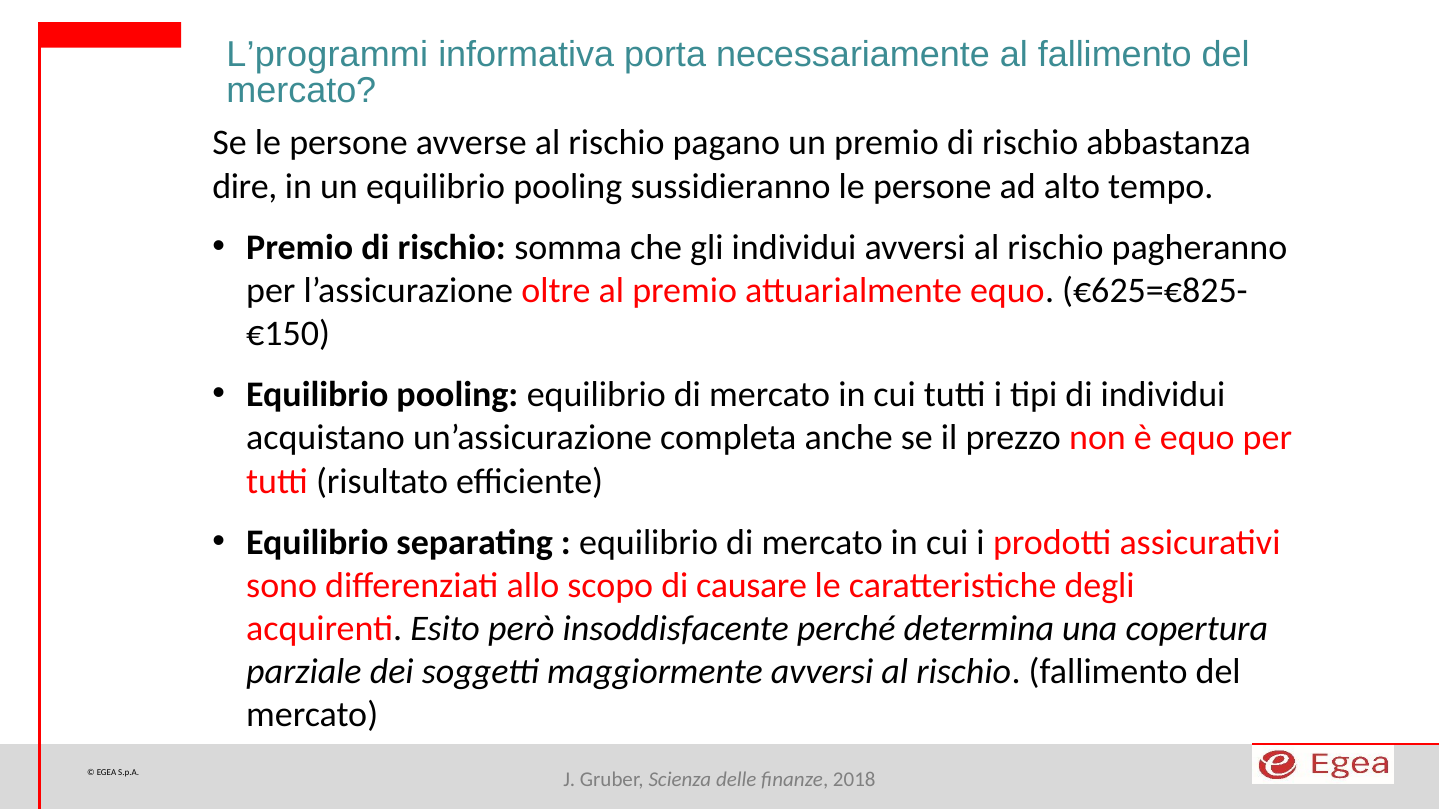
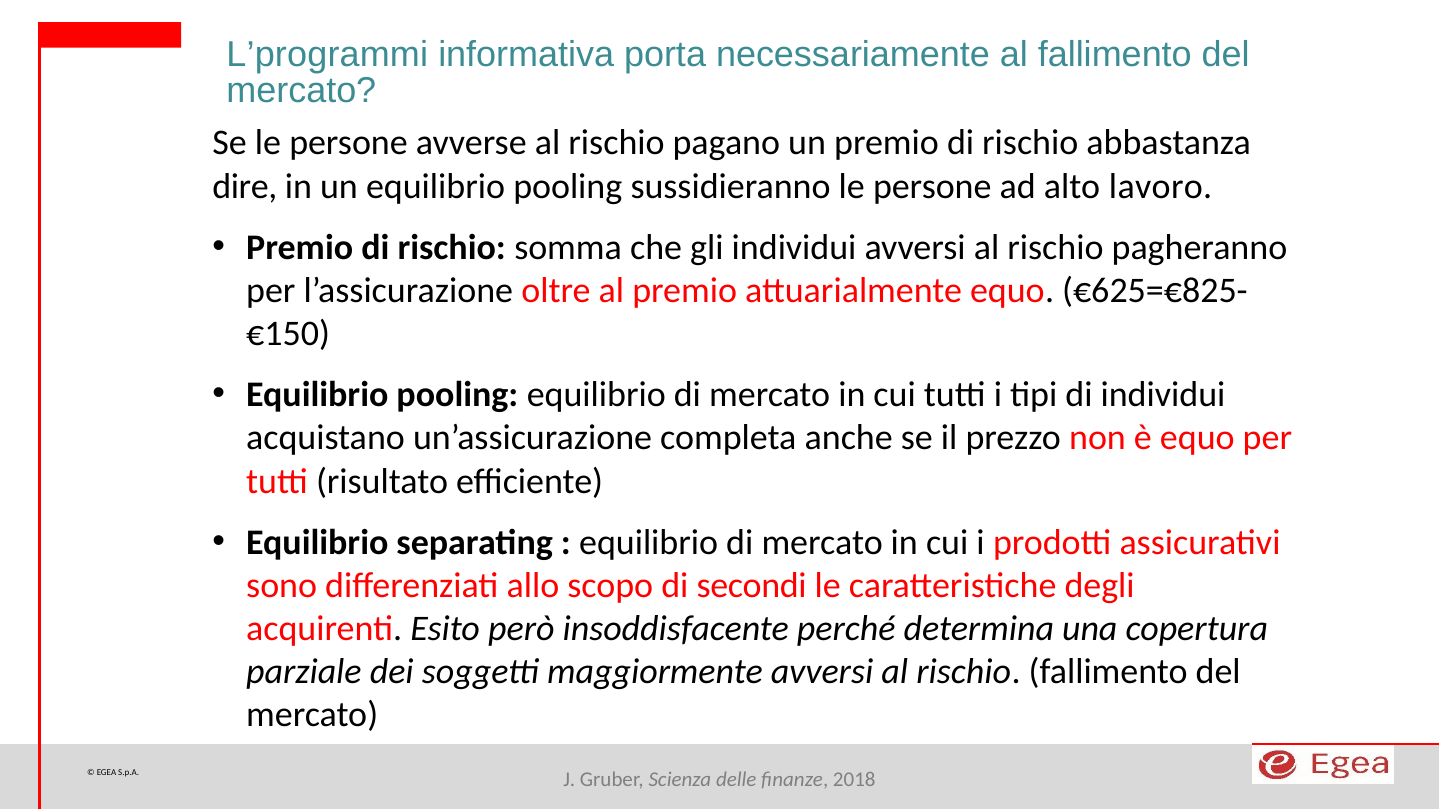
tempo: tempo -> lavoro (1161, 186)
causare: causare -> secondi (752, 586)
